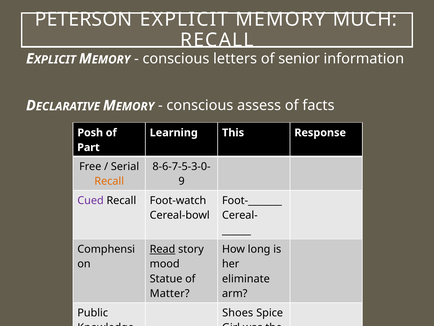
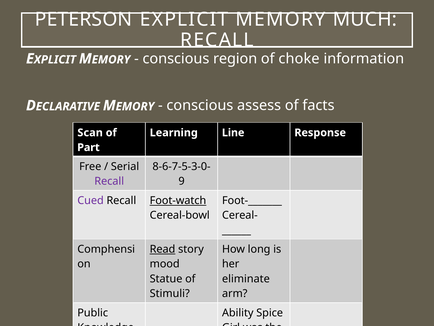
letters: letters -> region (235, 59)
senior: senior -> choke (299, 59)
Posh: Posh -> Scan (90, 132)
This: This -> Line (233, 132)
Recall colour: orange -> purple (109, 181)
Foot-watch underline: none -> present (178, 200)
Matter: Matter -> Stimuli (170, 293)
Shoes: Shoes -> Ability (238, 312)
